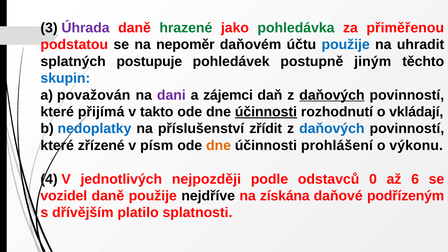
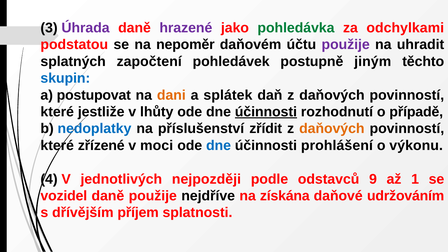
hrazené colour: green -> purple (186, 28)
přiměřenou: přiměřenou -> odchylkami (405, 28)
použije colour: blue -> purple (346, 45)
postupuje: postupuje -> započtení (149, 61)
považován: považován -> postupovat (94, 95)
dani colour: purple -> orange (171, 95)
zájemci: zájemci -> splátek (228, 95)
daňových underline: present -> none (332, 95)
přijímá: přijímá -> jestliže (101, 112)
takto: takto -> lhůty (157, 112)
vkládají: vkládají -> případě (416, 112)
daňových colour: blue -> orange (332, 129)
písm: písm -> moci (157, 145)
dne colour: orange -> blue (219, 145)
0: 0 -> 9 (373, 179)
6: 6 -> 1 (415, 179)
podřízeným: podřízeným -> udržováním (406, 196)
platilo: platilo -> příjem (138, 213)
